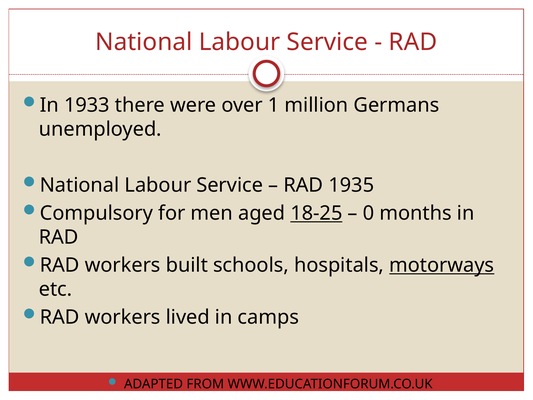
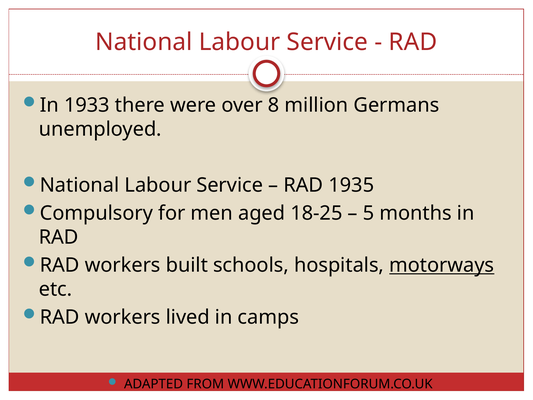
1: 1 -> 8 (274, 105)
18-25 underline: present -> none (316, 213)
0: 0 -> 5 (369, 213)
